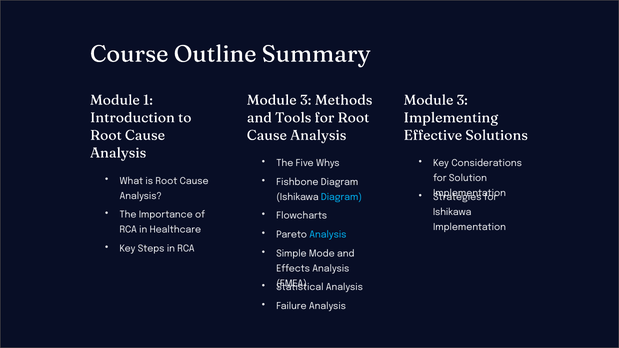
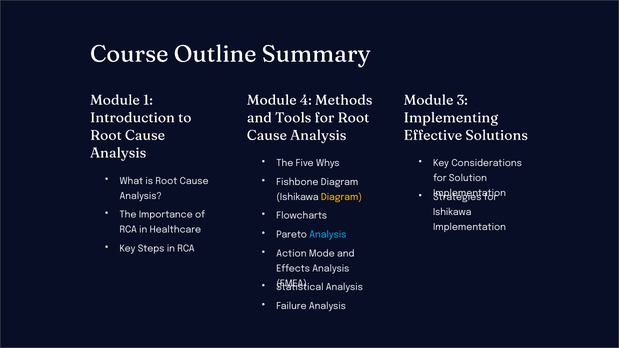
3: 3 -> 4 (306, 100)
Diagram colour: light blue -> yellow (341, 197)
Simple: Simple -> Action (291, 254)
